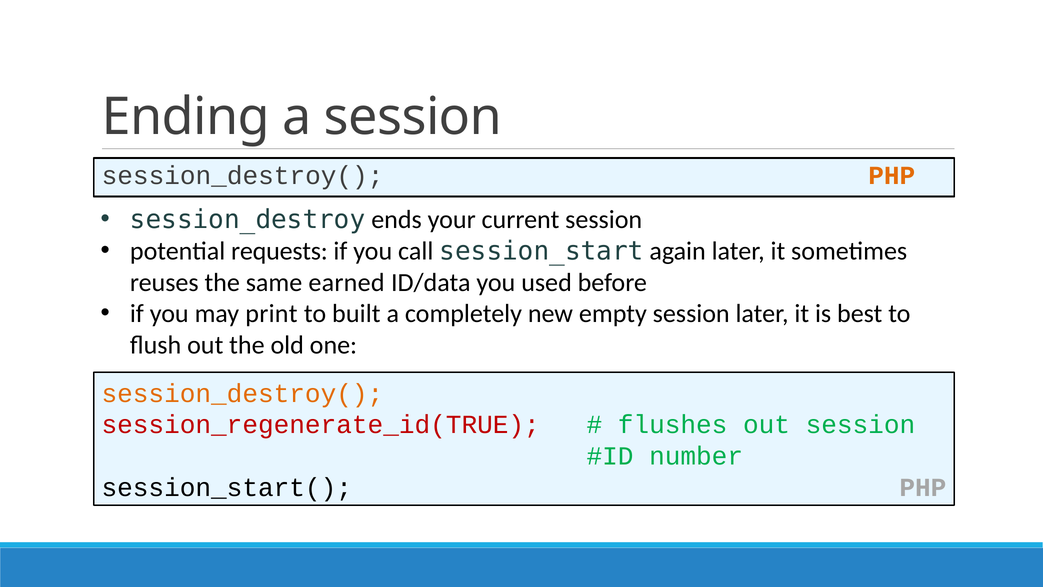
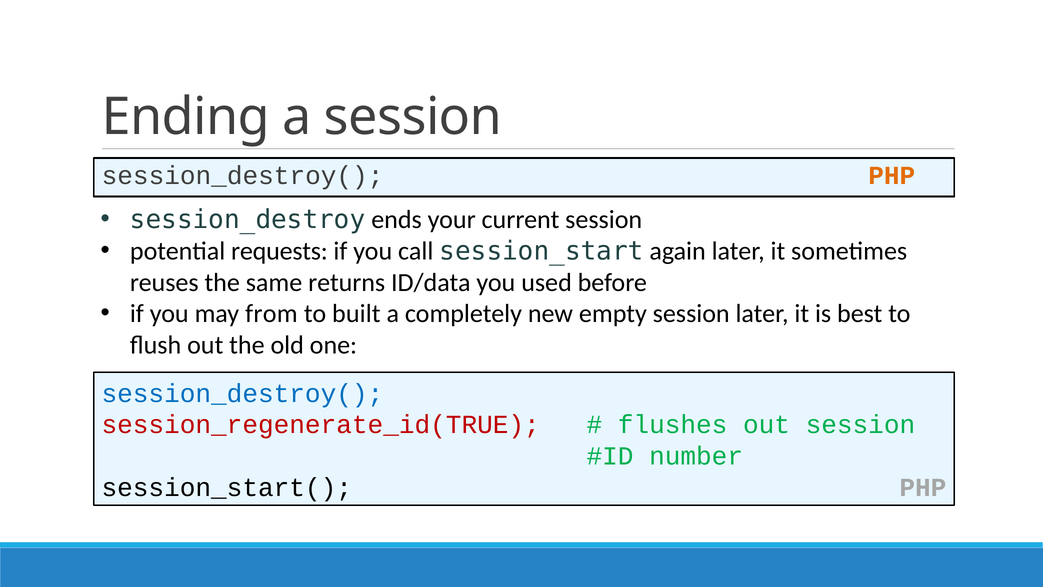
earned: earned -> returns (347, 282)
print: print -> from (271, 314)
session_destroy( colour: orange -> blue (242, 393)
